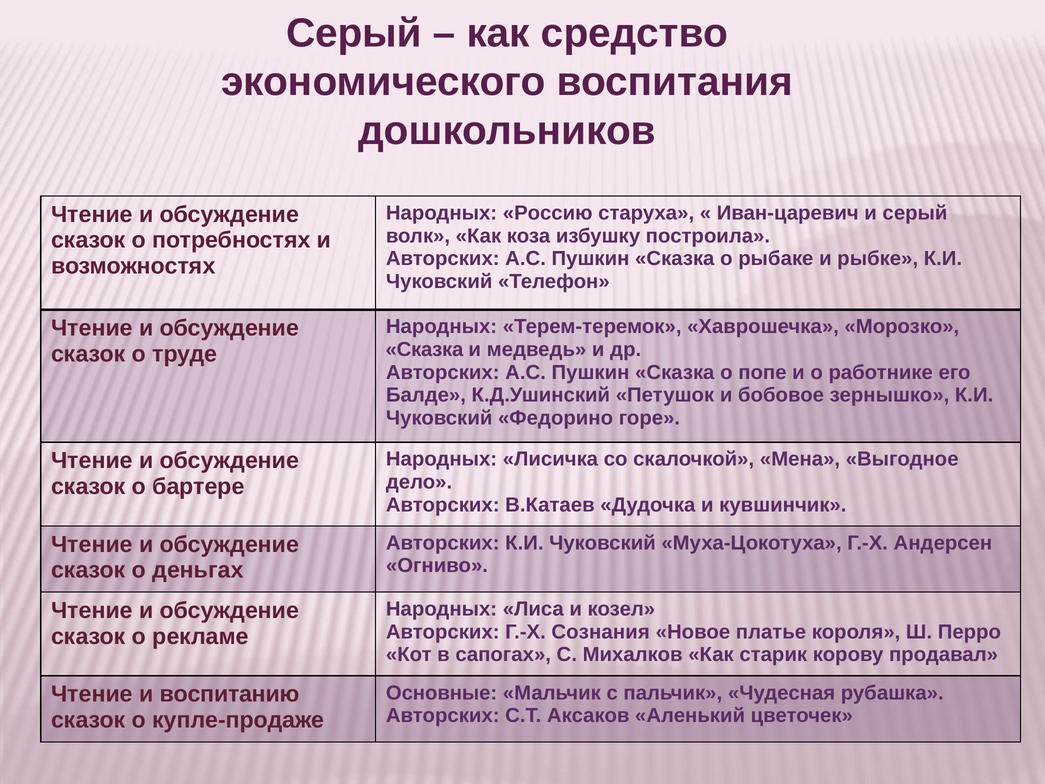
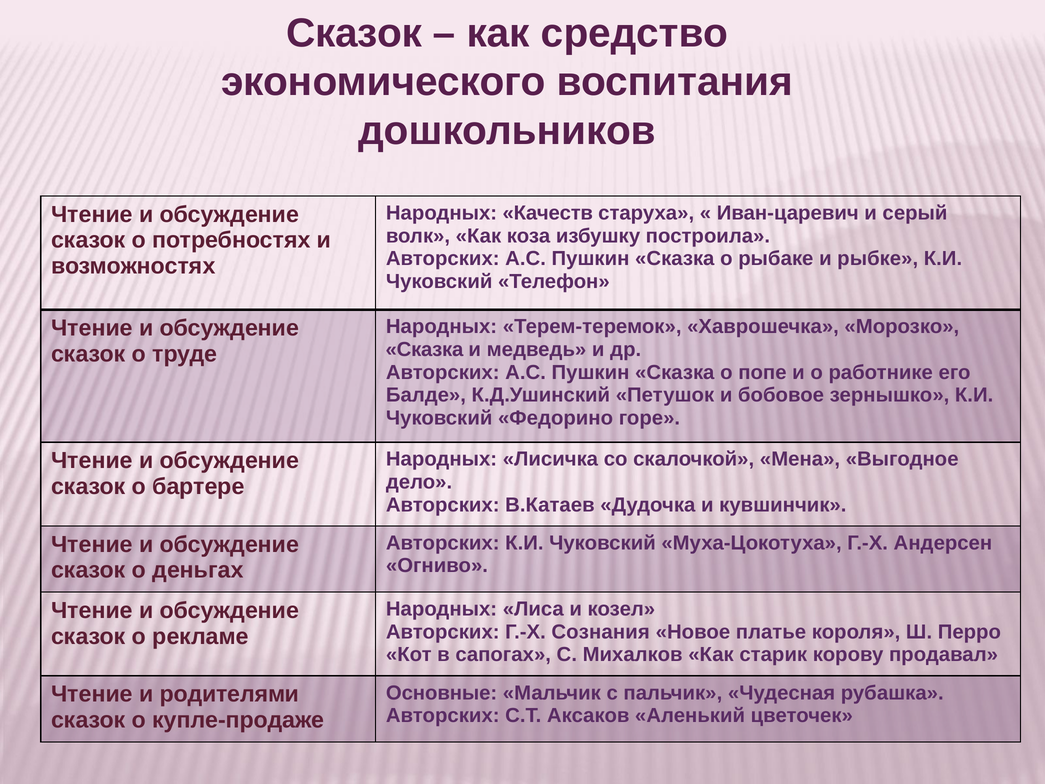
Серый: Серый -> Сказок (354, 33)
Россию: Россию -> Качеств (548, 213)
воспитанию: воспитанию -> родителями (230, 694)
